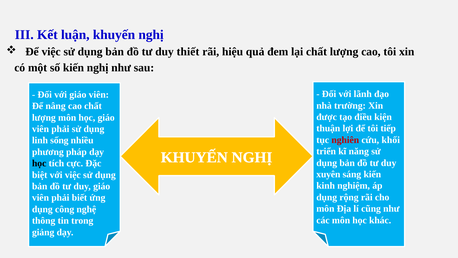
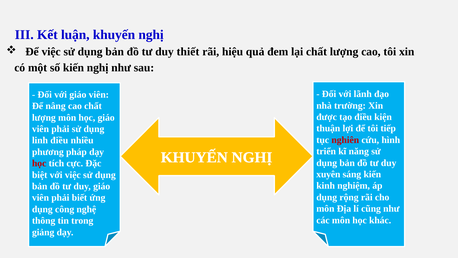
khối: khối -> hình (391, 140)
linh sống: sống -> điều (59, 140)
học colour: black -> red (39, 163)
